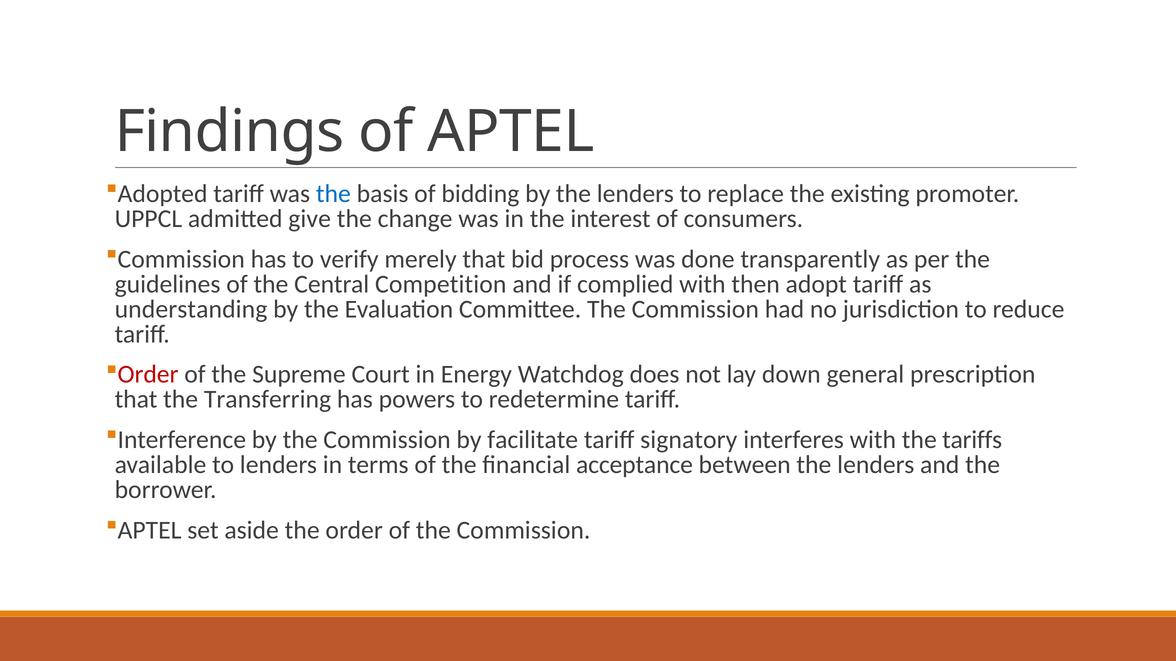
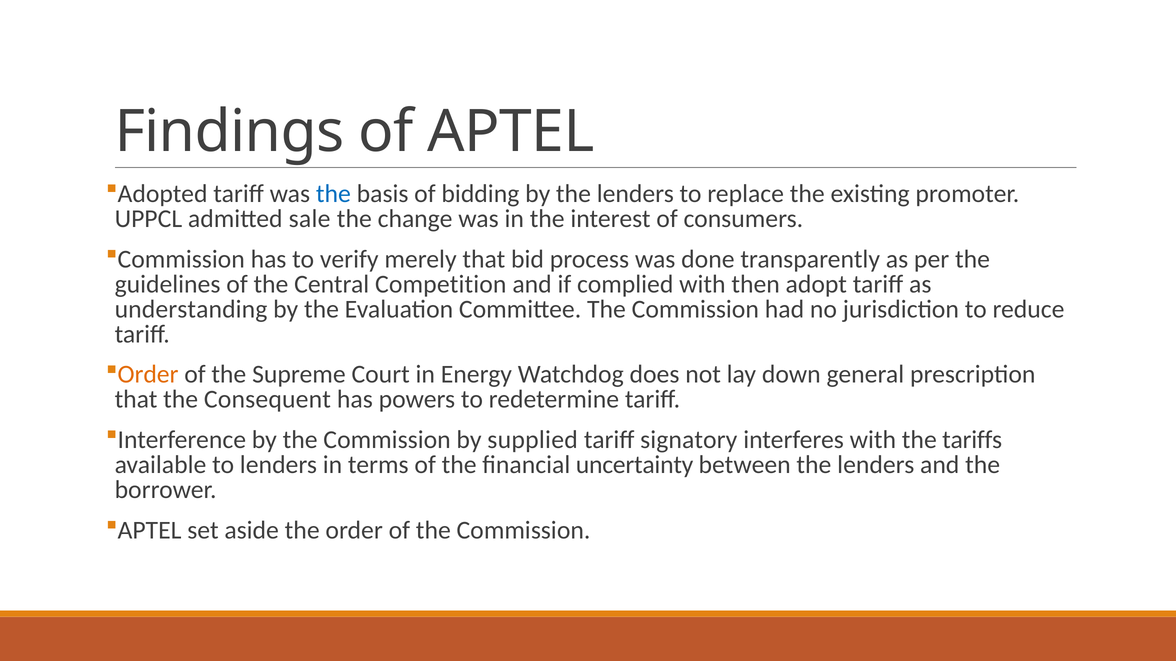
give: give -> sale (310, 219)
Order colour: red -> orange (148, 375)
Transferring: Transferring -> Consequent (267, 400)
facilitate: facilitate -> supplied (533, 440)
acceptance: acceptance -> uncertainty (635, 465)
